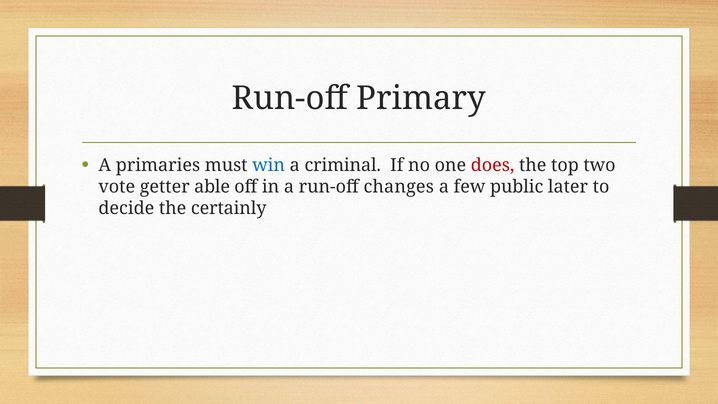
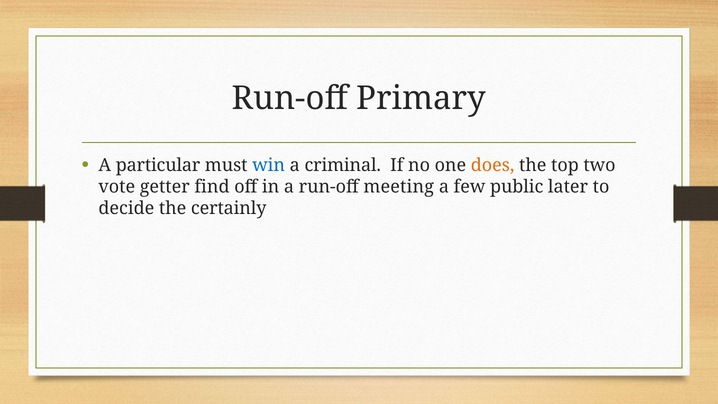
primaries: primaries -> particular (158, 165)
does colour: red -> orange (493, 165)
able: able -> find (212, 187)
changes: changes -> meeting (399, 187)
